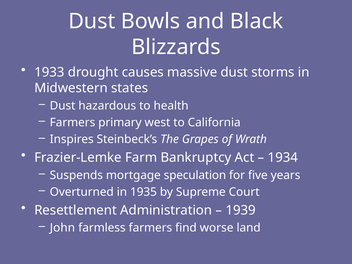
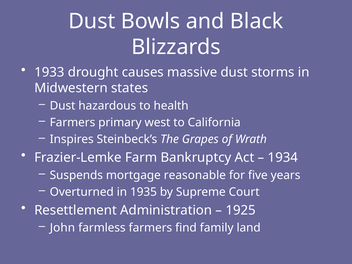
speculation: speculation -> reasonable (195, 175)
1939: 1939 -> 1925 (241, 210)
worse: worse -> family (217, 228)
